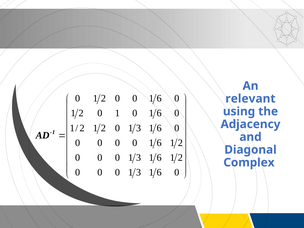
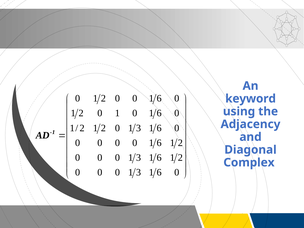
relevant: relevant -> keyword (251, 99)
